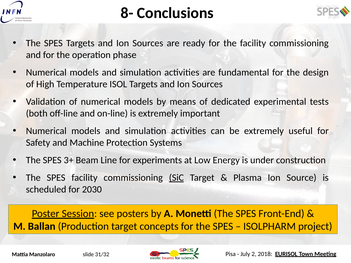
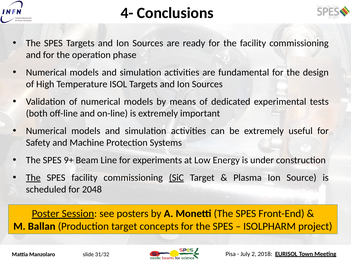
8-: 8- -> 4- (127, 13)
3+: 3+ -> 9+ (69, 160)
The underline: none -> present (33, 178)
2030: 2030 -> 2048 (92, 190)
